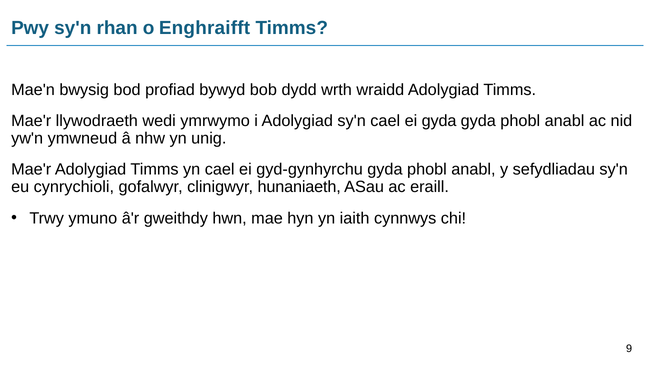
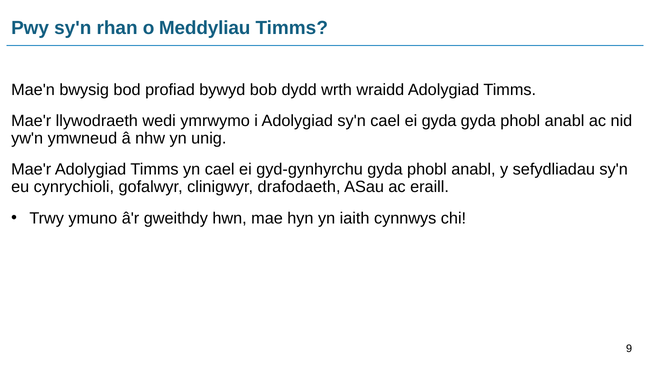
Enghraifft: Enghraifft -> Meddyliau (205, 28)
hunaniaeth: hunaniaeth -> drafodaeth (299, 187)
